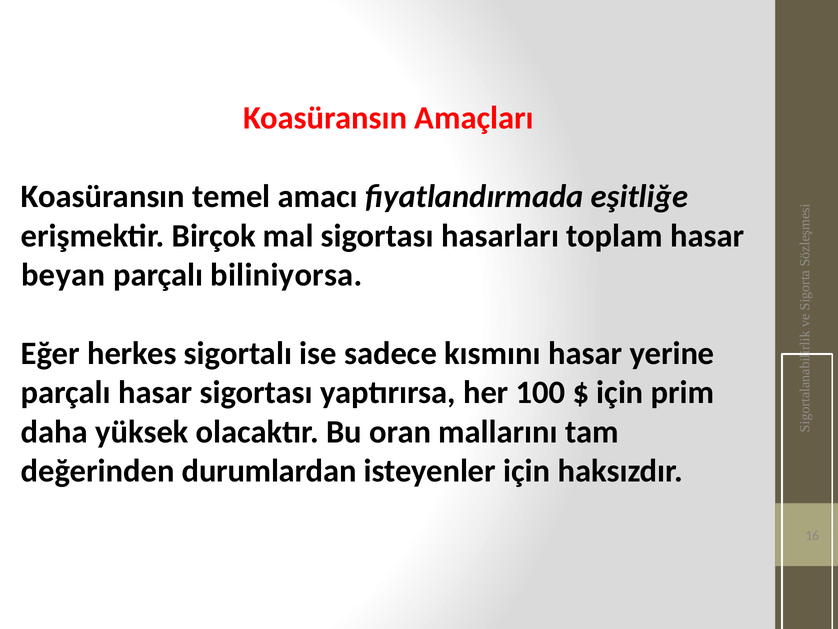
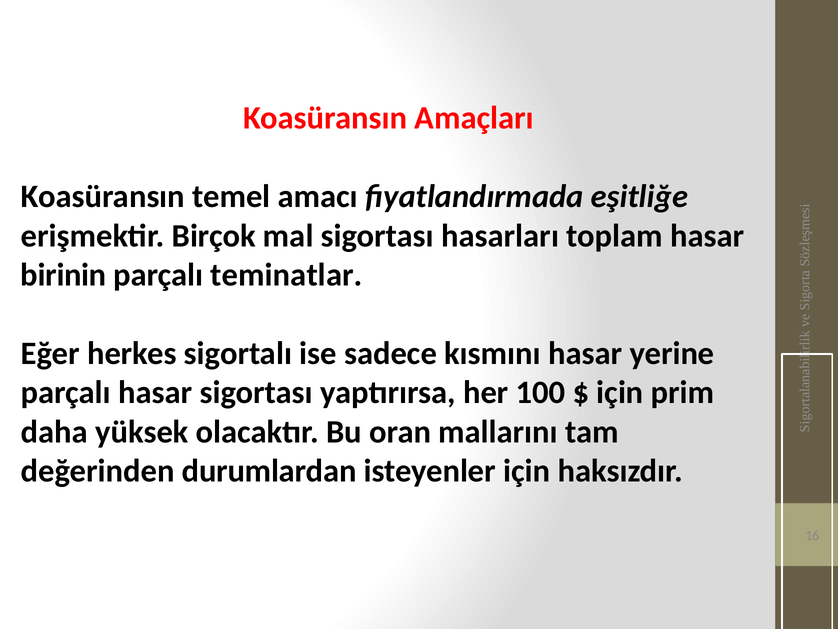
beyan: beyan -> birinin (63, 275)
biliniyorsa: biliniyorsa -> teminatlar (286, 275)
